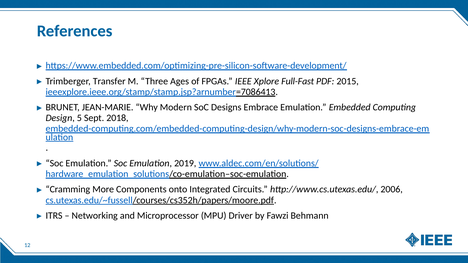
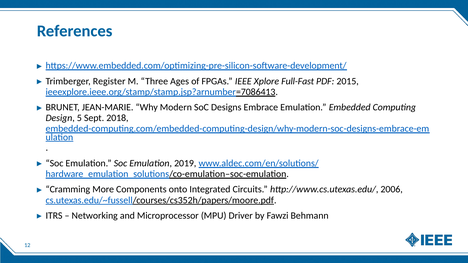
Transfer: Transfer -> Register (109, 81)
